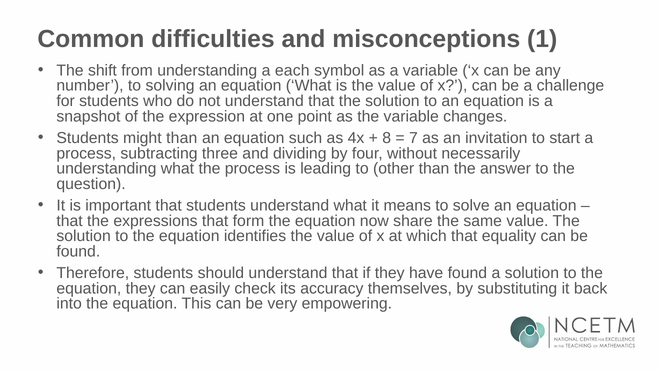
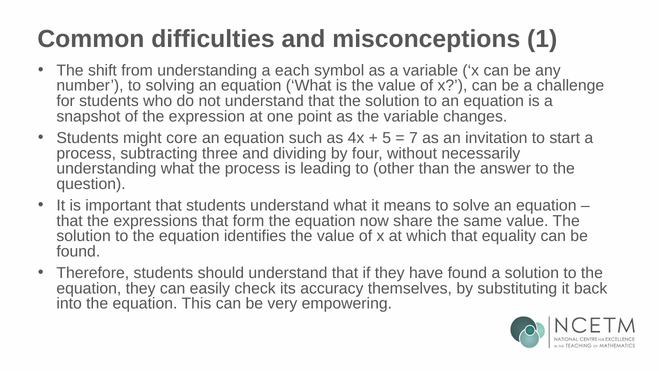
might than: than -> core (182, 138)
8: 8 -> 5 (387, 138)
